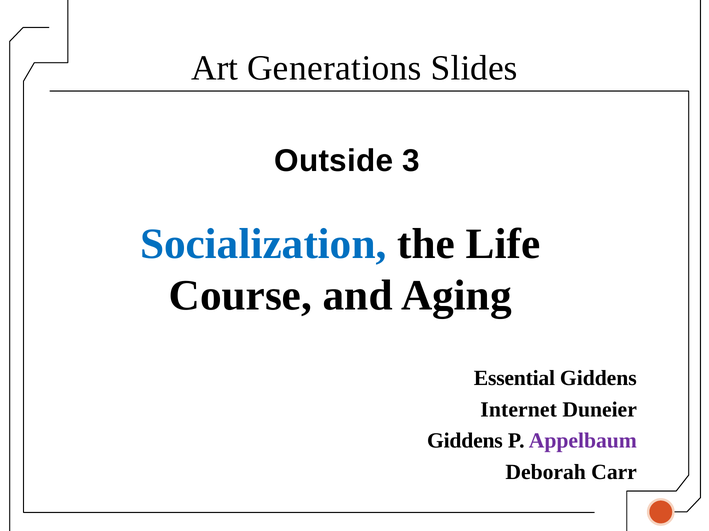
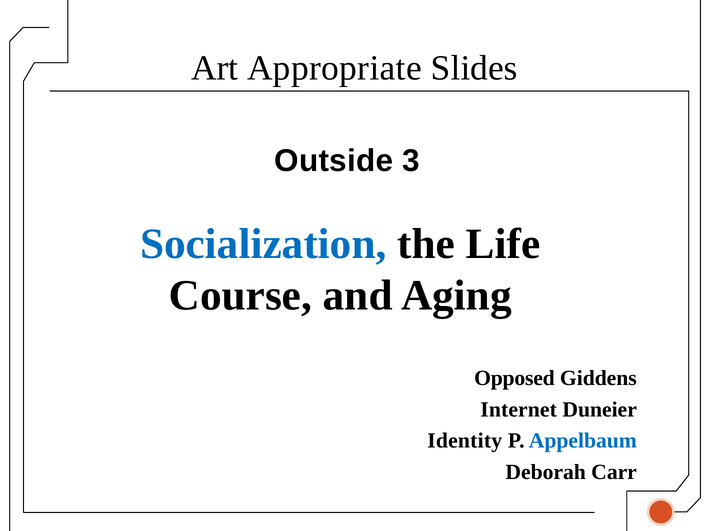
Generations: Generations -> Appropriate (334, 68)
Essential: Essential -> Opposed (514, 379)
Giddens: Giddens -> Identity (465, 441)
Appelbaum colour: purple -> blue (583, 441)
